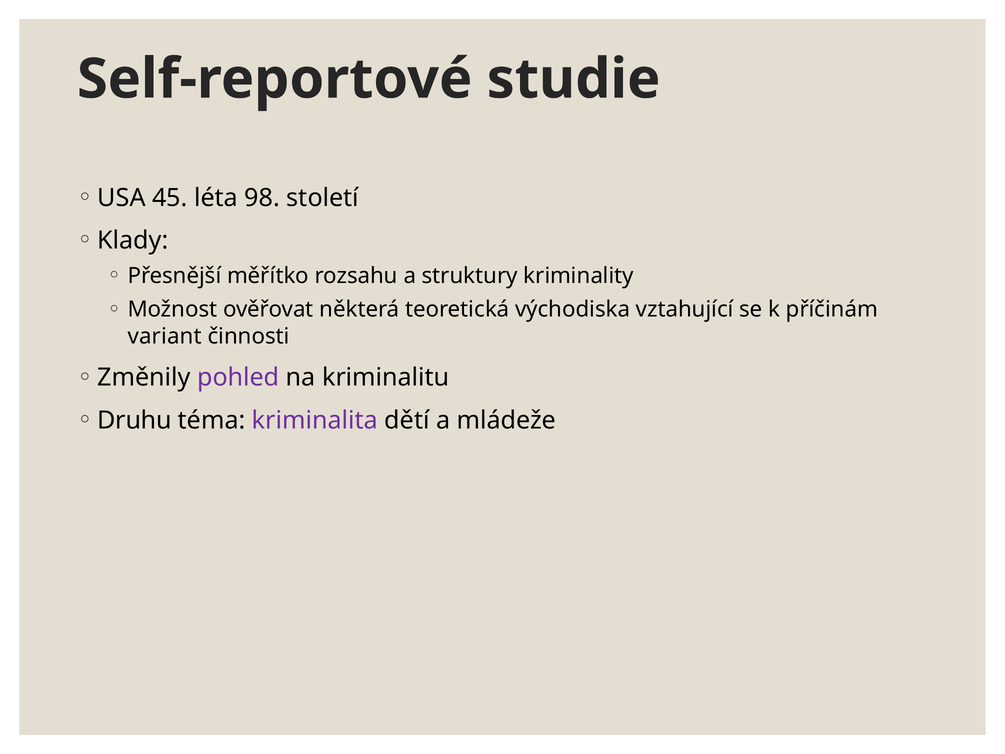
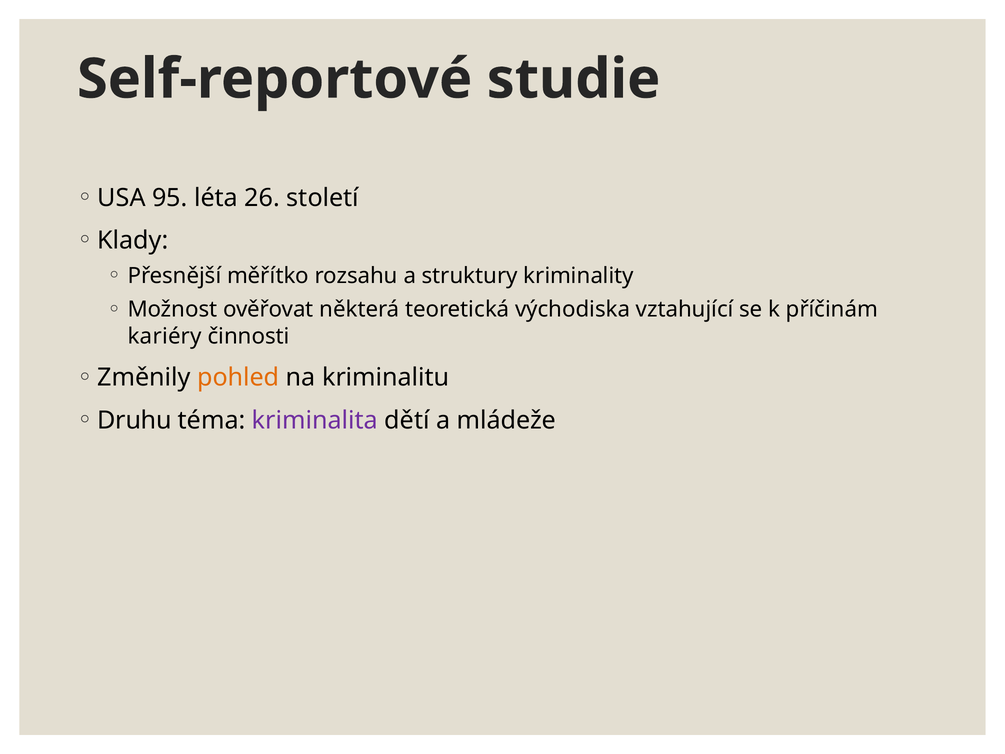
45: 45 -> 95 (170, 198)
98: 98 -> 26 (262, 198)
variant: variant -> kariéry (165, 336)
pohled colour: purple -> orange (238, 377)
